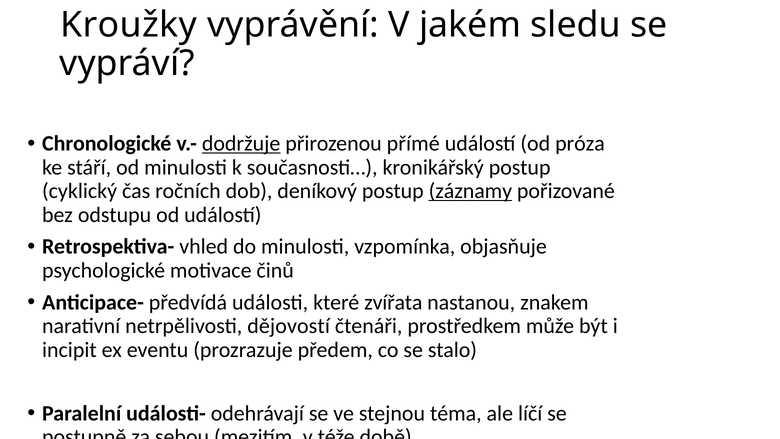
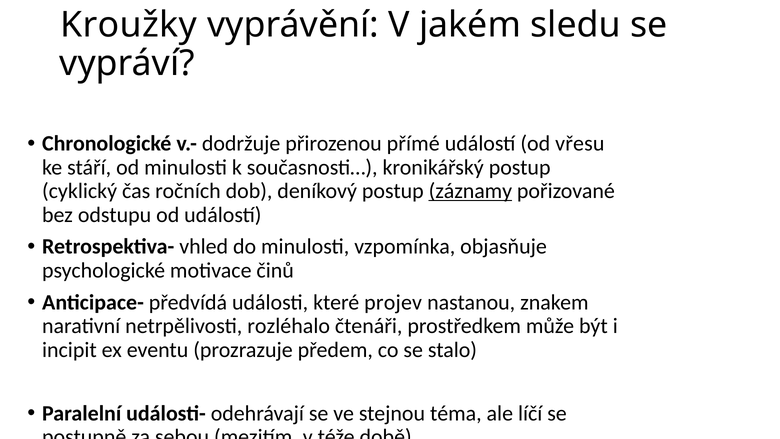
dodržuje underline: present -> none (241, 144)
próza: próza -> vřesu (580, 144)
zvířata: zvířata -> projev (393, 302)
dějovostí: dějovostí -> rozléhalo (289, 326)
